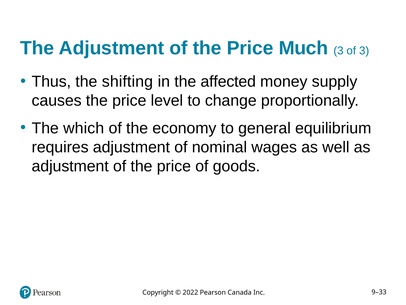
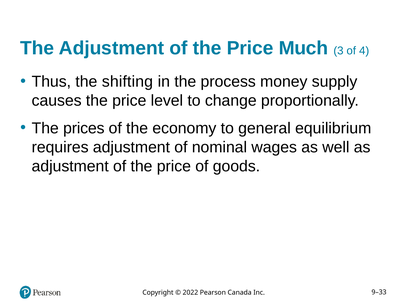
of 3: 3 -> 4 (364, 51)
affected: affected -> process (228, 82)
which: which -> prices (84, 128)
